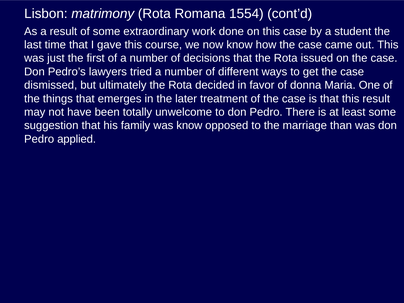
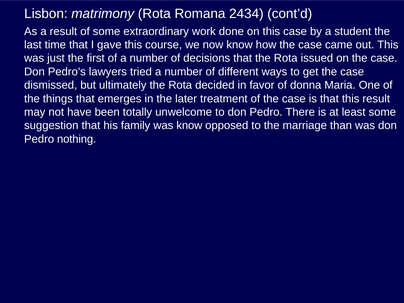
1554: 1554 -> 2434 (246, 14)
applied: applied -> nothing (77, 139)
